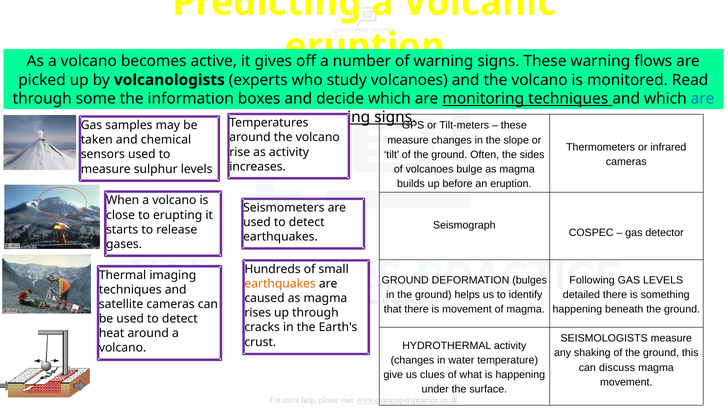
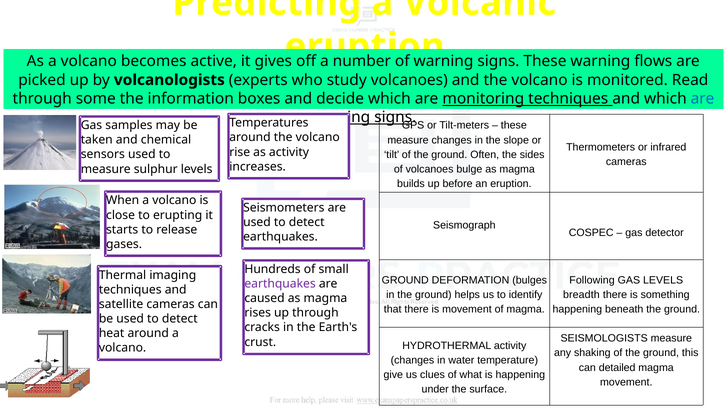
earthquakes colour: orange -> purple (280, 284)
detailed: detailed -> breadth (581, 295)
discuss: discuss -> detailed (617, 368)
